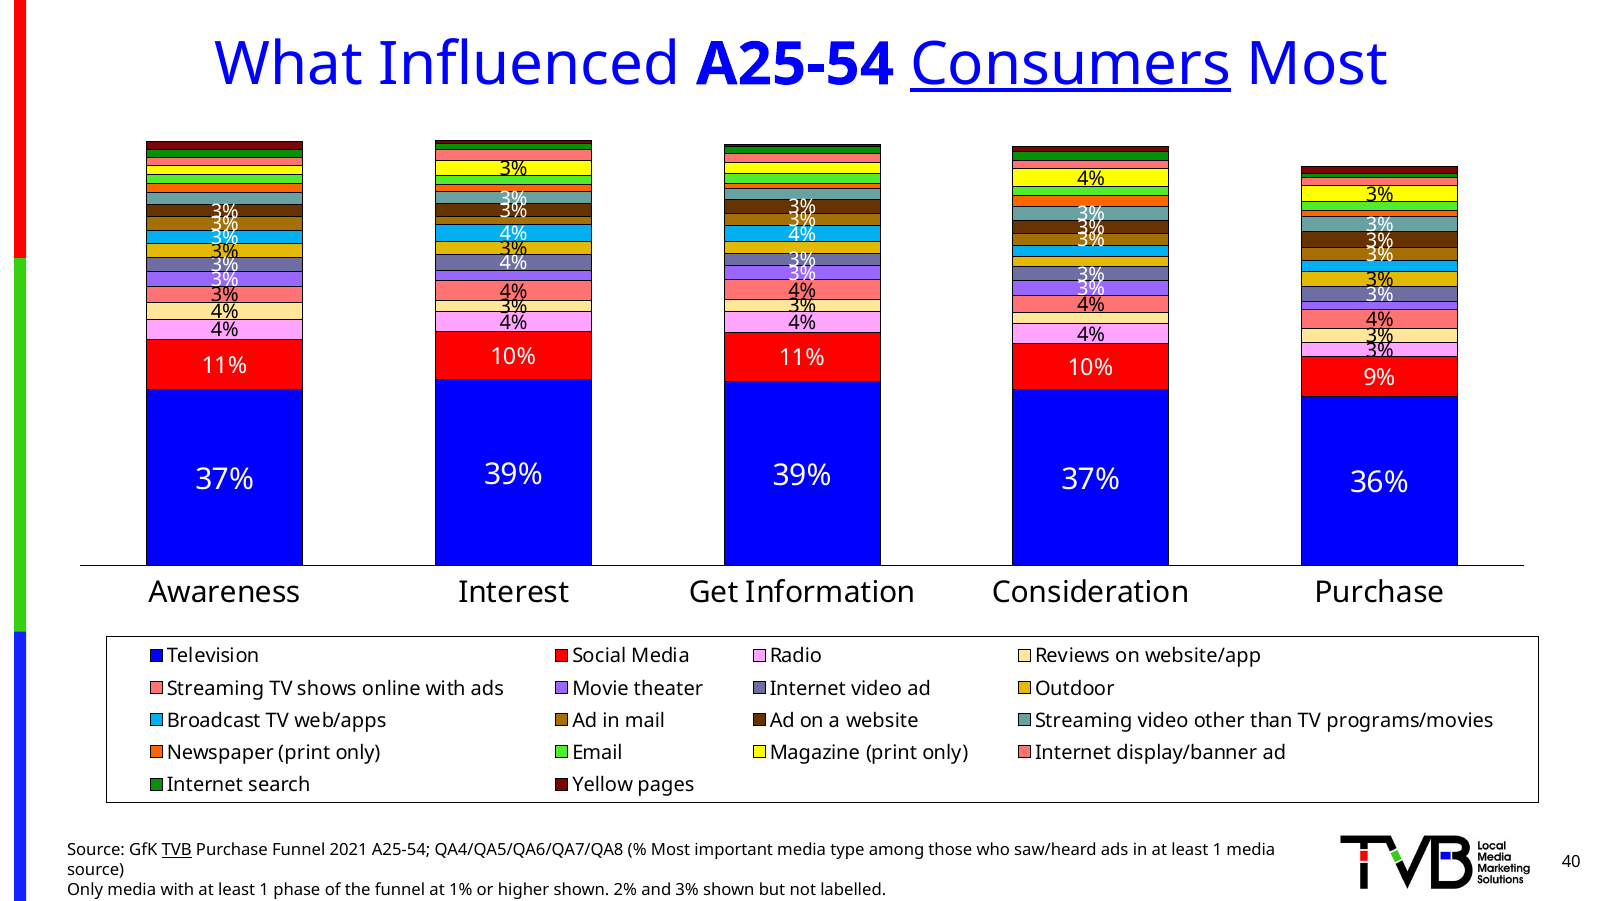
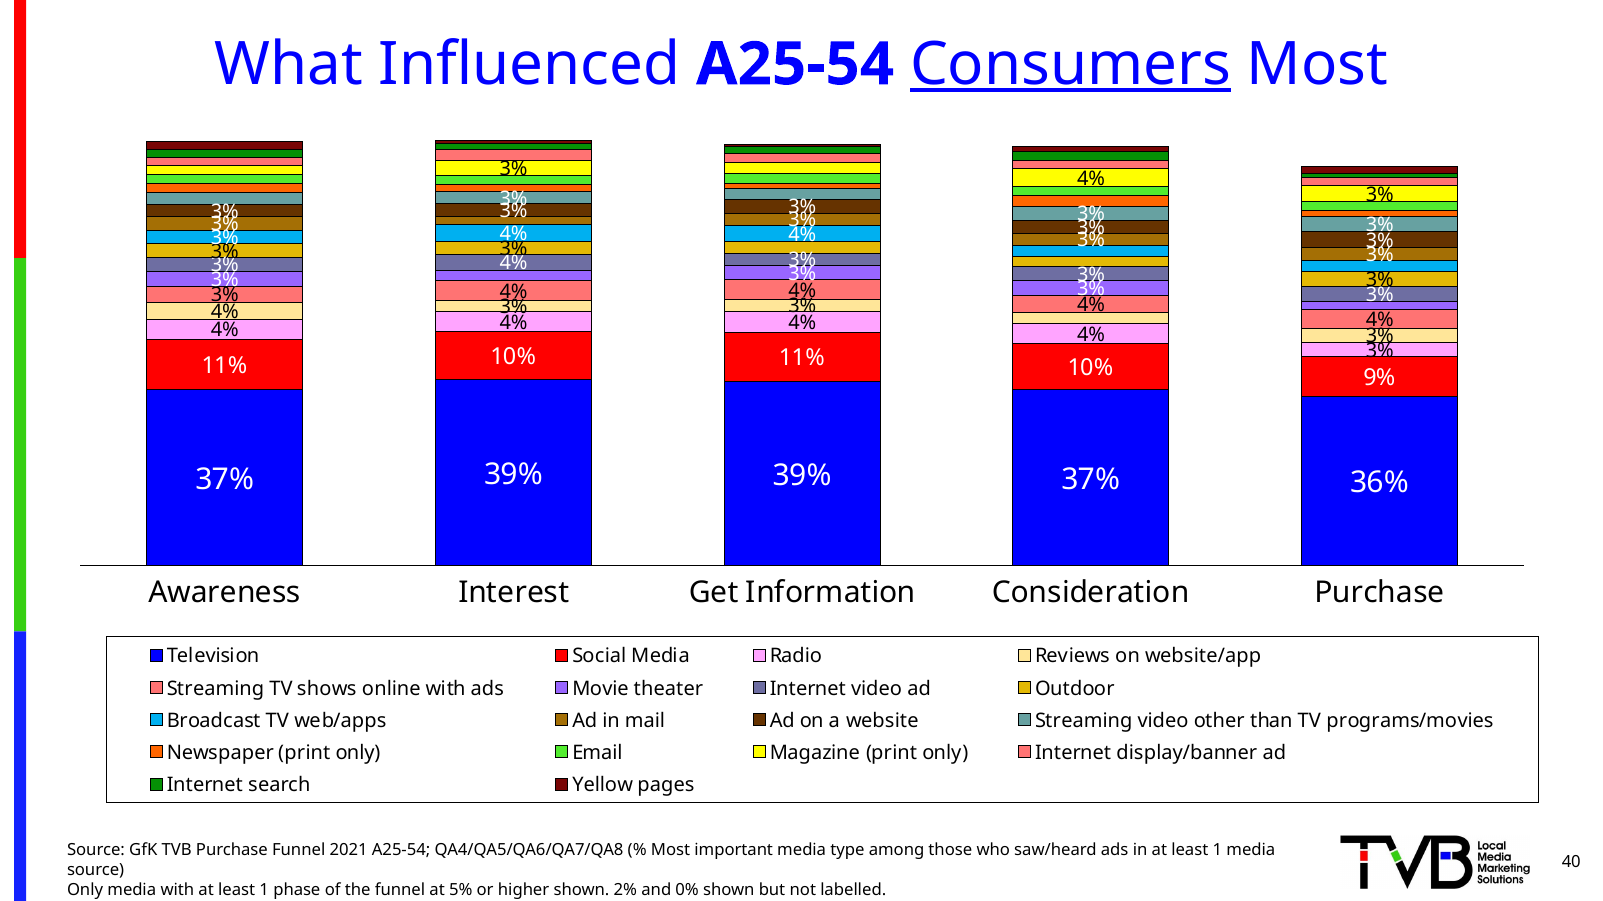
TVB underline: present -> none (177, 851)
1%: 1% -> 5% (461, 891)
and 3%: 3% -> 0% (687, 891)
